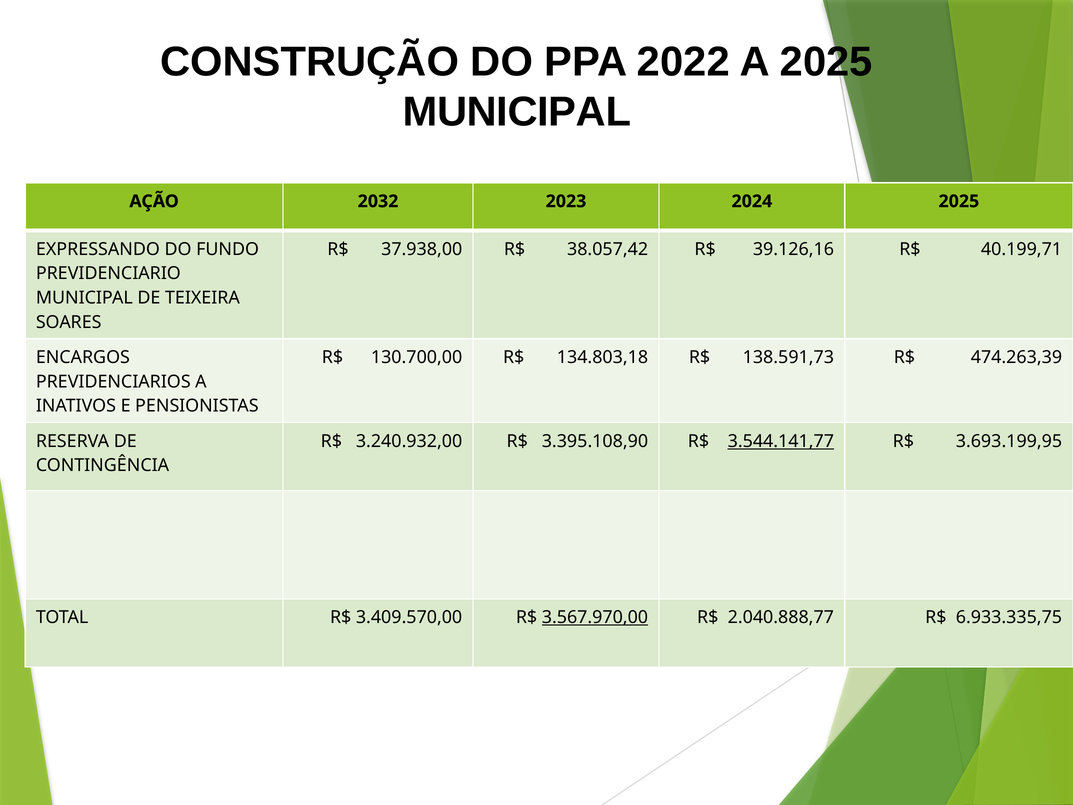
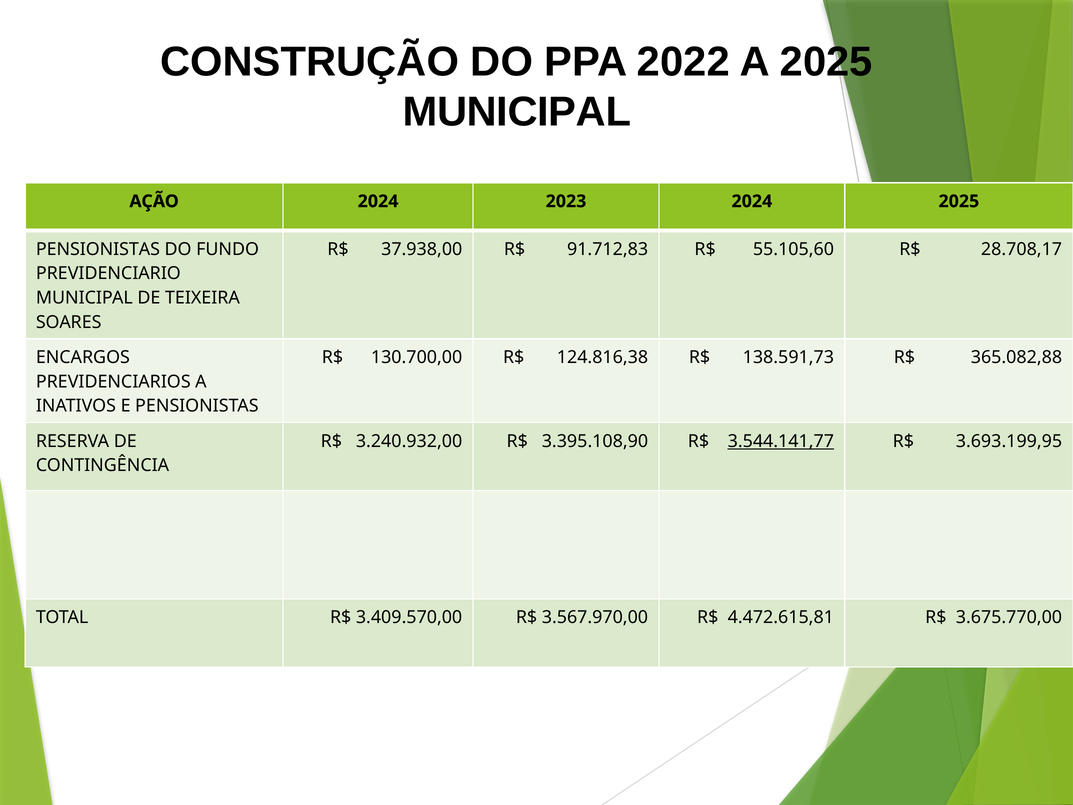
AÇÃO 2032: 2032 -> 2024 (378, 201)
EXPRESSANDO: EXPRESSANDO -> PENSIONISTAS (98, 249)
38.057,42: 38.057,42 -> 91.712,83 (608, 249)
39.126,16: 39.126,16 -> 55.105,60 (793, 249)
40.199,71: 40.199,71 -> 28.708,17 (1022, 249)
134.803,18: 134.803,18 -> 124.816,38 (602, 357)
474.263,39: 474.263,39 -> 365.082,88 (1016, 357)
3.567.970,00 underline: present -> none (595, 617)
2.040.888,77: 2.040.888,77 -> 4.472.615,81 (781, 617)
6.933.335,75: 6.933.335,75 -> 3.675.770,00 (1009, 617)
